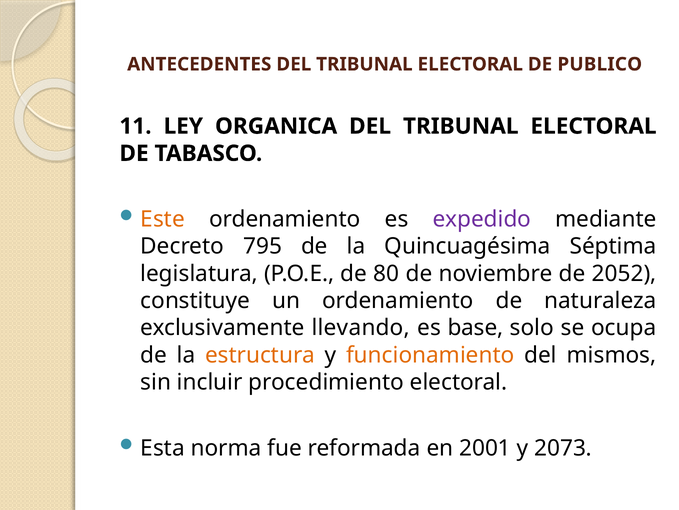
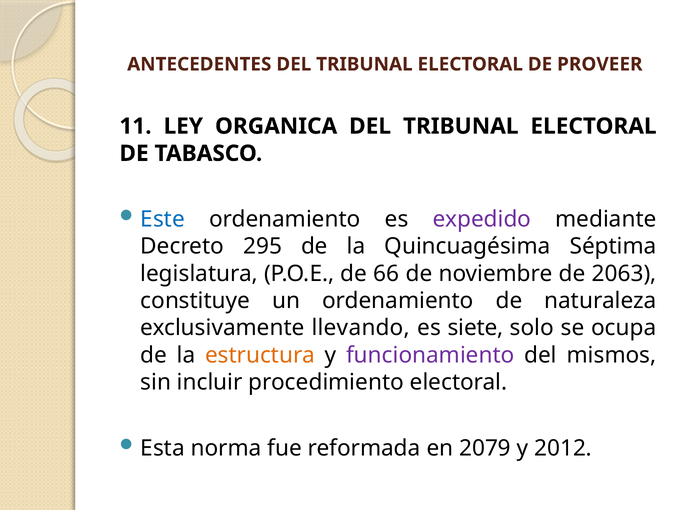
PUBLICO: PUBLICO -> PROVEER (600, 64)
Este colour: orange -> blue (163, 219)
795: 795 -> 295 (263, 246)
80: 80 -> 66 (386, 273)
2052: 2052 -> 2063 (624, 273)
base: base -> siete (475, 327)
funcionamiento colour: orange -> purple (430, 355)
2001: 2001 -> 2079 (485, 447)
2073: 2073 -> 2012 (563, 447)
